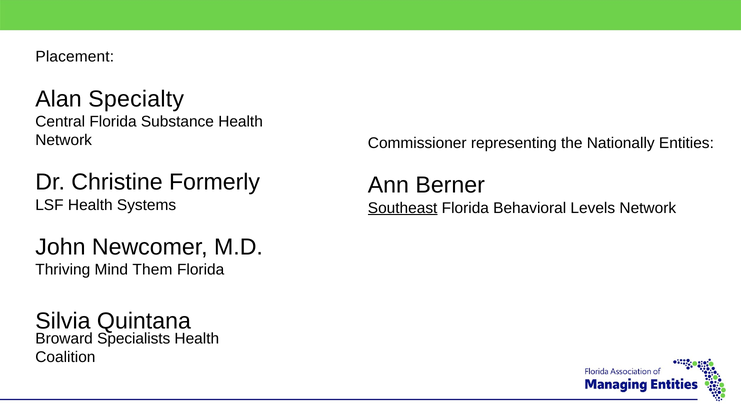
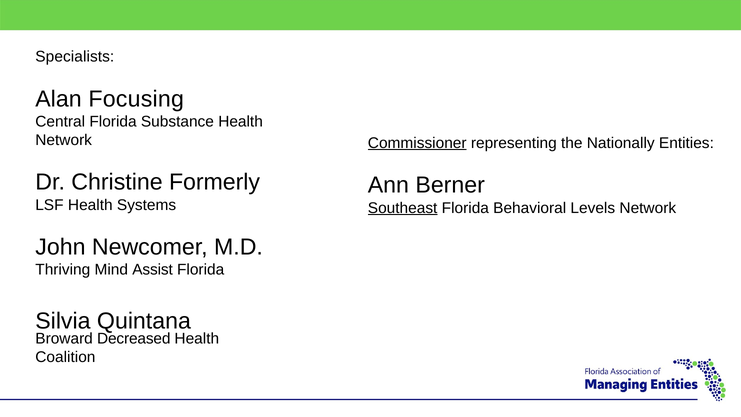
Placement: Placement -> Specialists (75, 57)
Specialty: Specialty -> Focusing (136, 99)
Commissioner underline: none -> present (417, 143)
Them: Them -> Assist (153, 270)
Specialists: Specialists -> Decreased (134, 339)
